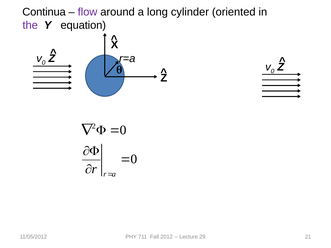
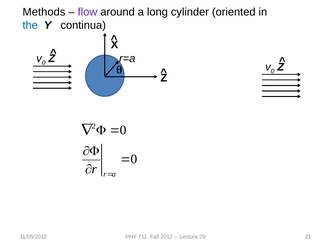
Continua: Continua -> Methods (44, 12)
the colour: purple -> blue (30, 25)
equation: equation -> continua (83, 25)
